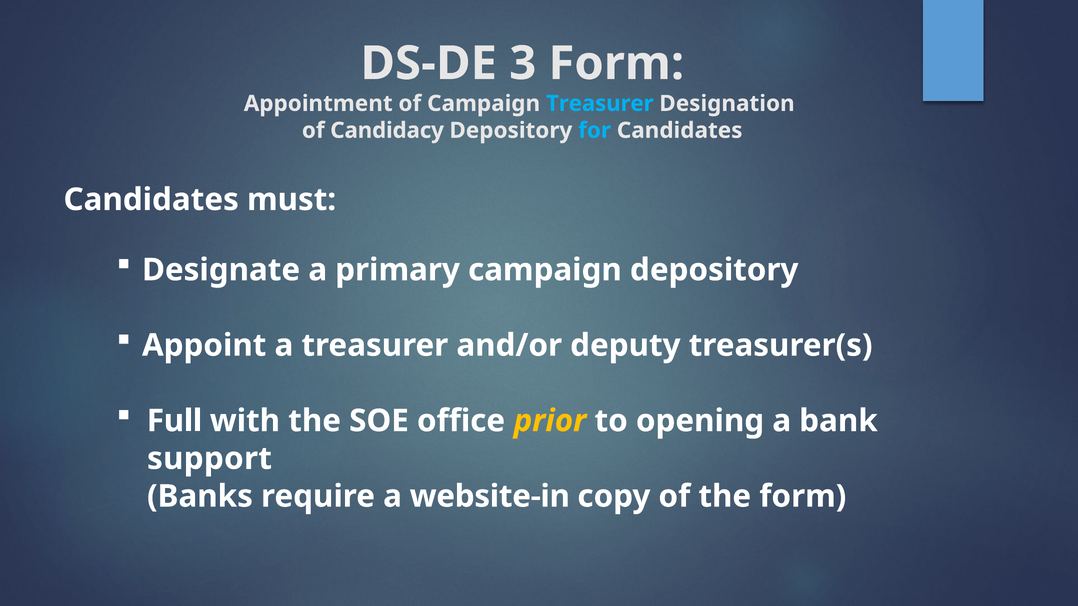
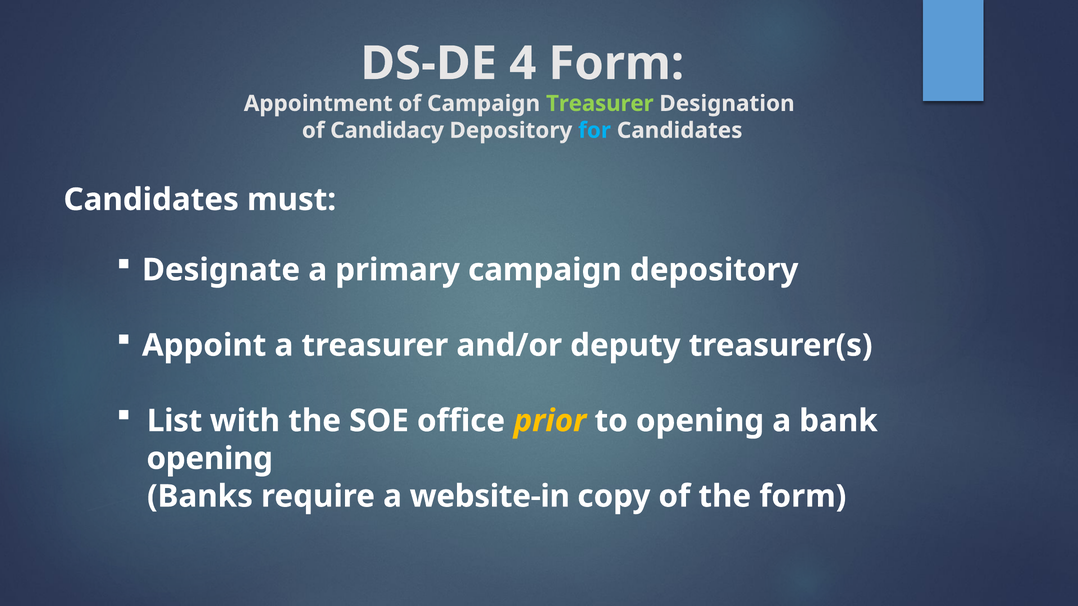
3: 3 -> 4 (523, 64)
Treasurer colour: light blue -> light green (600, 104)
Full: Full -> List (175, 421)
support: support -> opening (210, 459)
